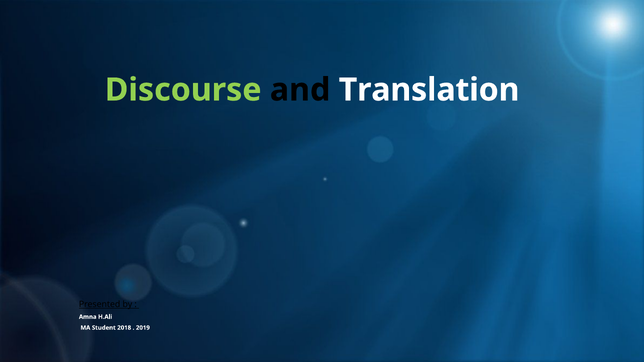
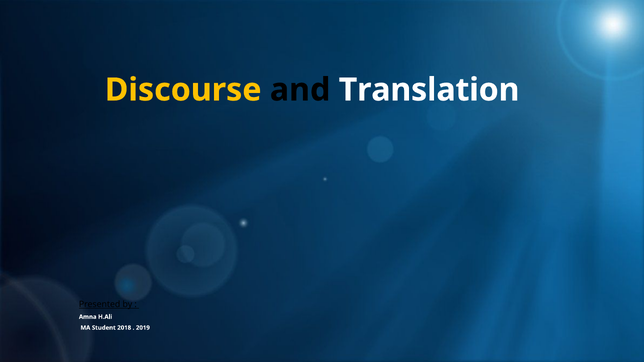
Discourse colour: light green -> yellow (183, 90)
